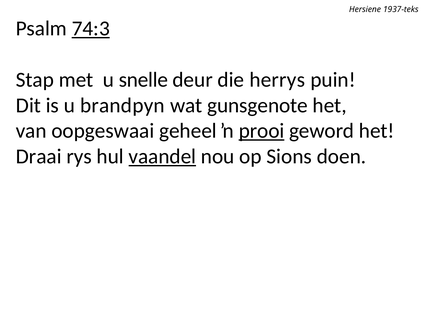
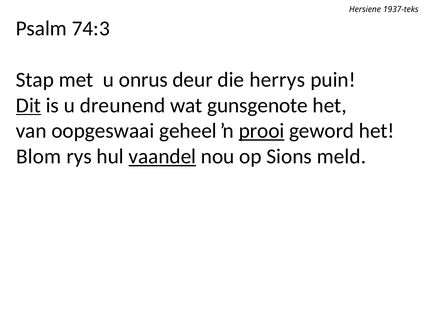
74:3 underline: present -> none (91, 28)
snelle: snelle -> onrus (143, 80)
Dit underline: none -> present (28, 105)
brandpyn: brandpyn -> dreunend (123, 105)
Draai: Draai -> Blom (39, 156)
doen: doen -> meld (341, 156)
